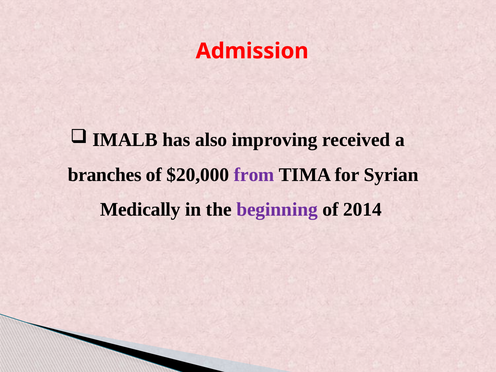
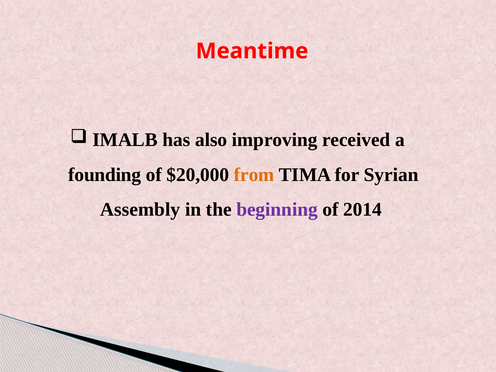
Admission: Admission -> Meantime (252, 51)
branches: branches -> founding (105, 175)
from colour: purple -> orange (254, 175)
Medically: Medically -> Assembly (140, 209)
